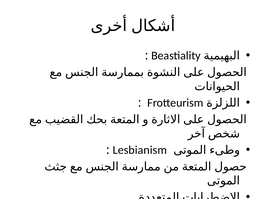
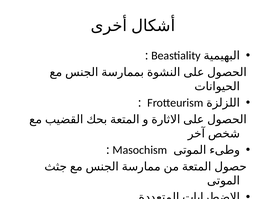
Lesbianism: Lesbianism -> Masochism (140, 150)
